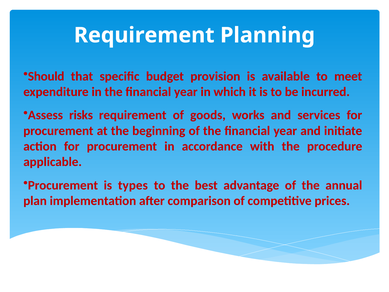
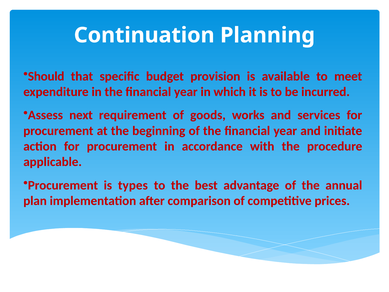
Requirement: Requirement -> Continuation (144, 35)
risks: risks -> next (81, 115)
